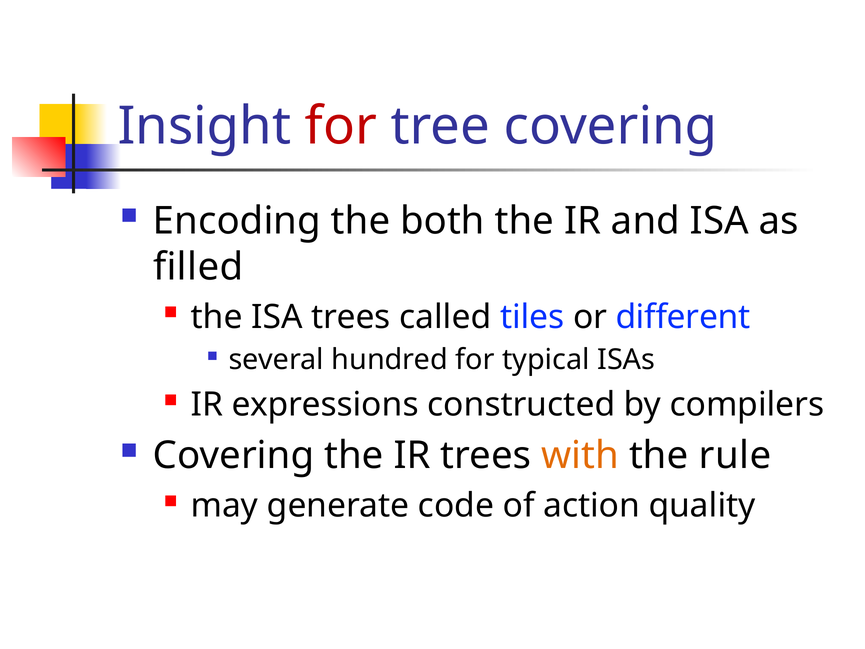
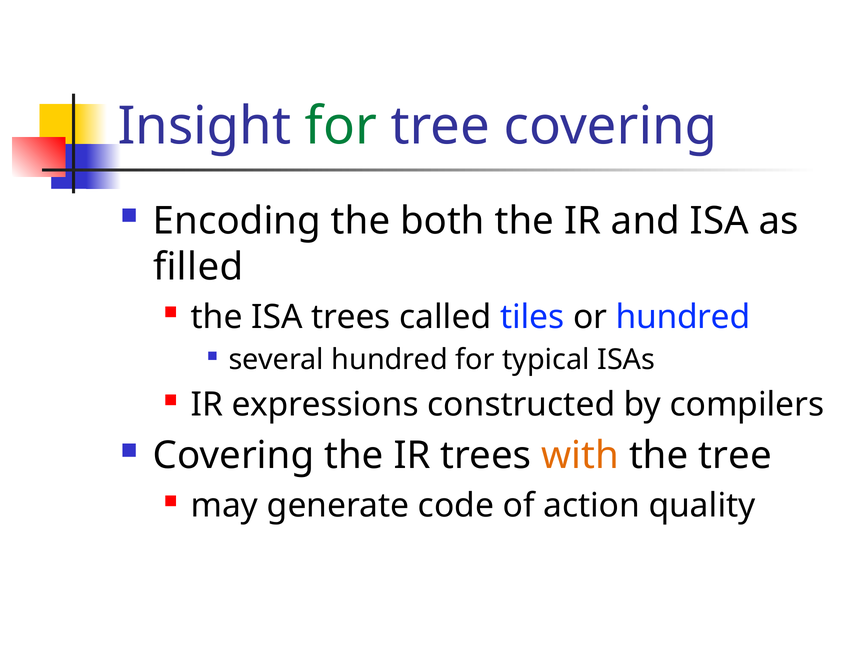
for colour: red -> green (341, 126)
or different: different -> hundred (683, 317)
the rule: rule -> tree (735, 456)
